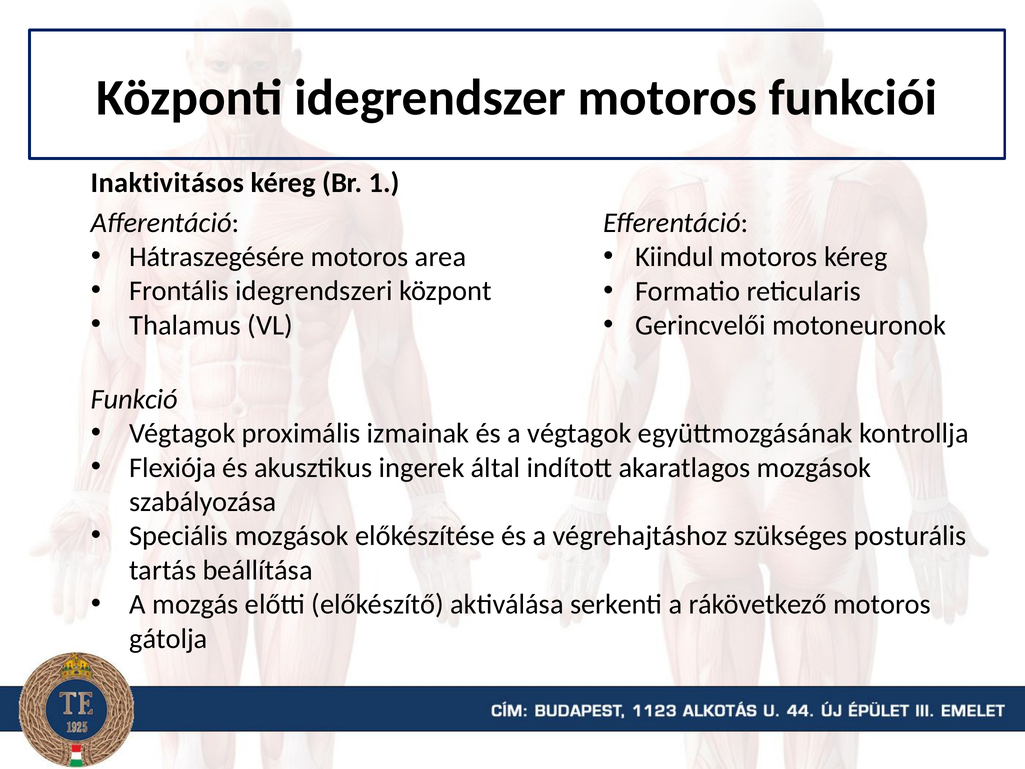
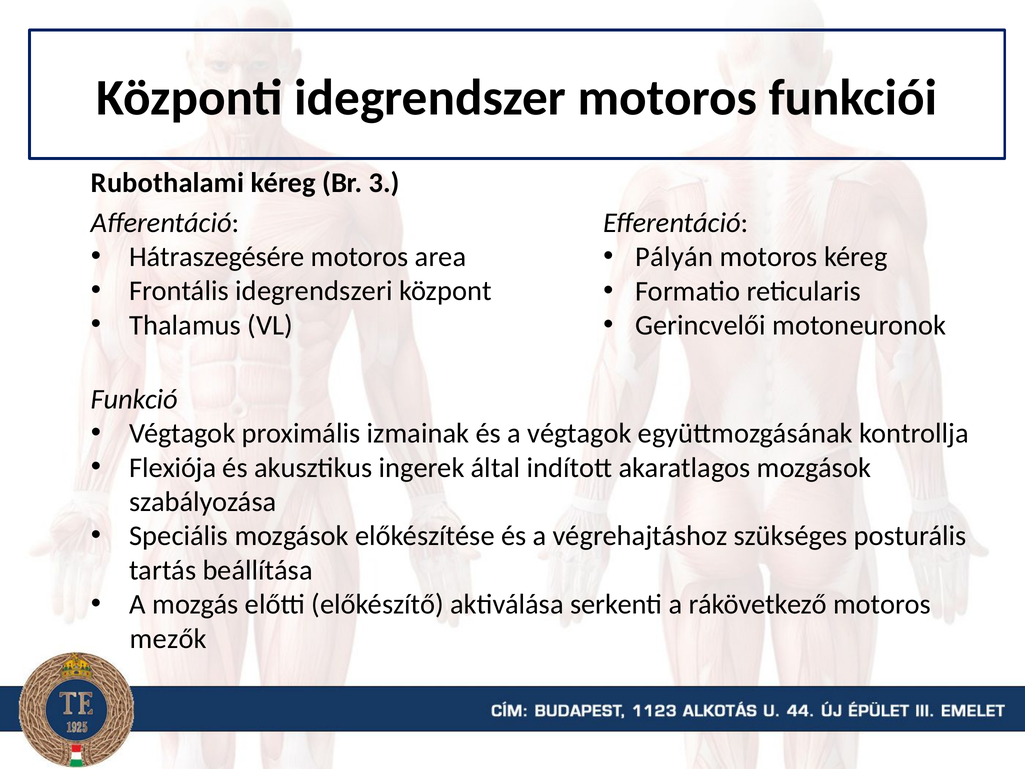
Inaktivitásos: Inaktivitásos -> Rubothalami (168, 183)
1: 1 -> 3 (384, 183)
Kiindul: Kiindul -> Pályán (674, 257)
gátolja: gátolja -> mezők (168, 638)
